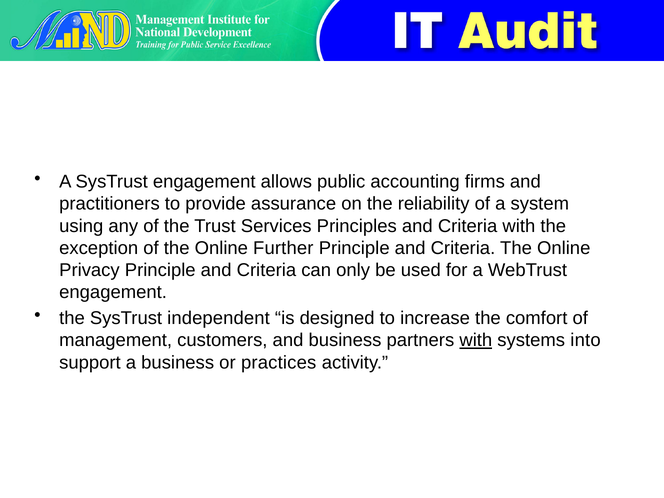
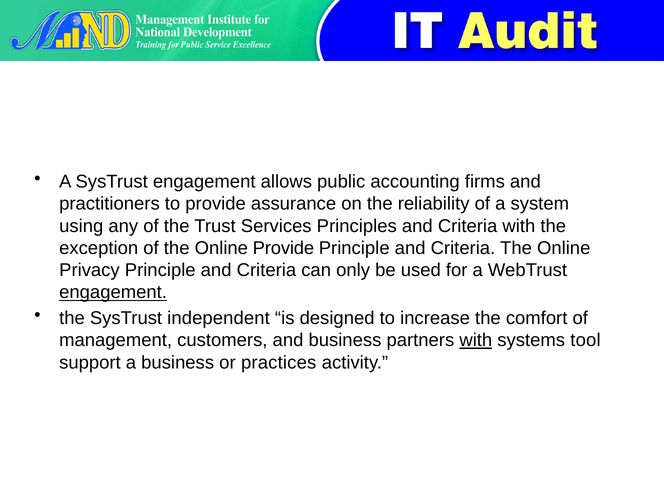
Online Further: Further -> Provide (283, 248)
engagement underline: none -> present (113, 292)
into: into -> tool (586, 340)
